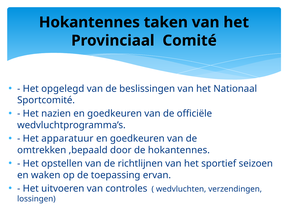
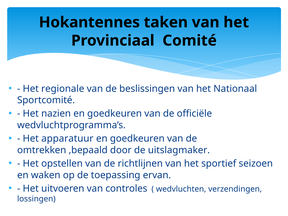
opgelegd: opgelegd -> regionale (63, 89)
de hokantennes: hokantennes -> uitslagmaker (179, 150)
